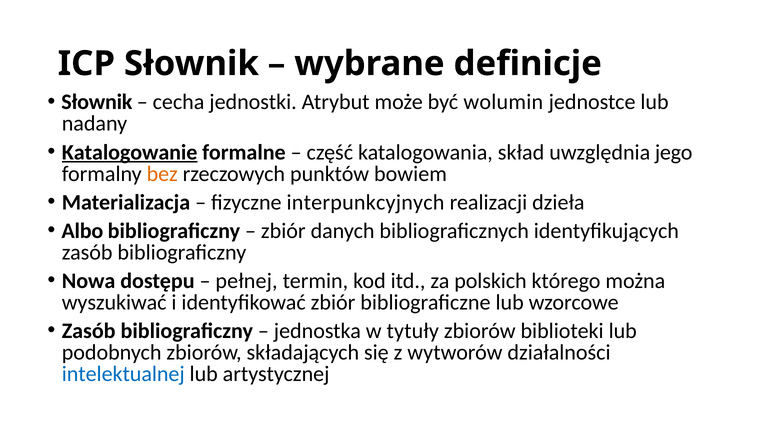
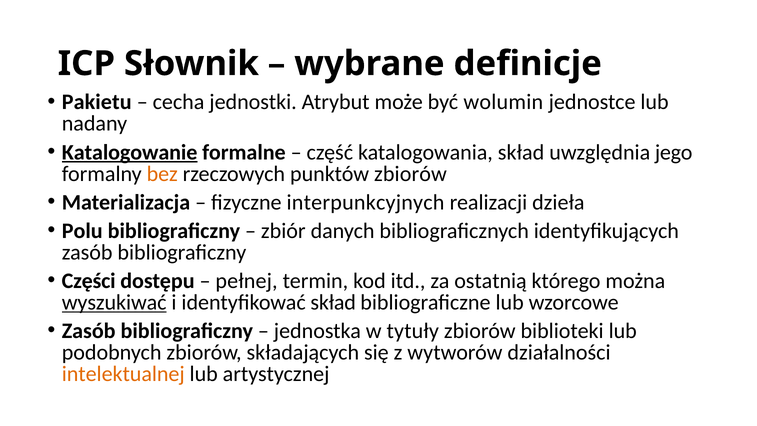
Słownik: Słownik -> Pakietu (97, 102)
punktów bowiem: bowiem -> zbiorów (410, 174)
Albo: Albo -> Polu (82, 231)
Nowa: Nowa -> Części (89, 281)
polskich: polskich -> ostatnią (490, 281)
wyszukiwać underline: none -> present (114, 302)
identyfikować zbiór: zbiór -> skład (333, 302)
intelektualnej colour: blue -> orange (123, 374)
